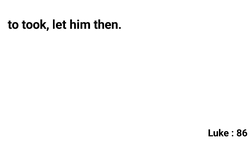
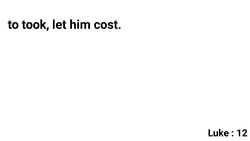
then: then -> cost (108, 25)
86: 86 -> 12 (242, 133)
